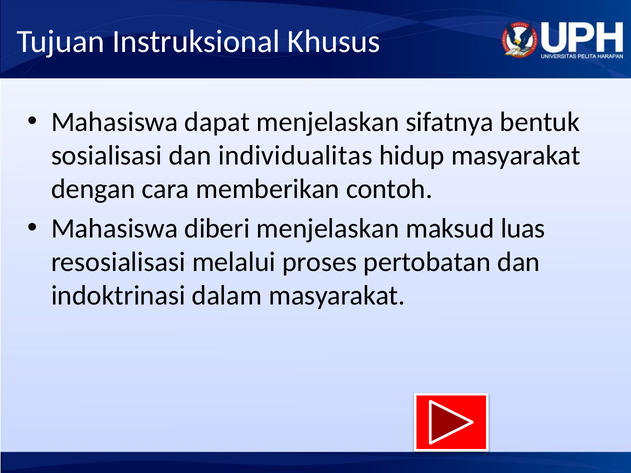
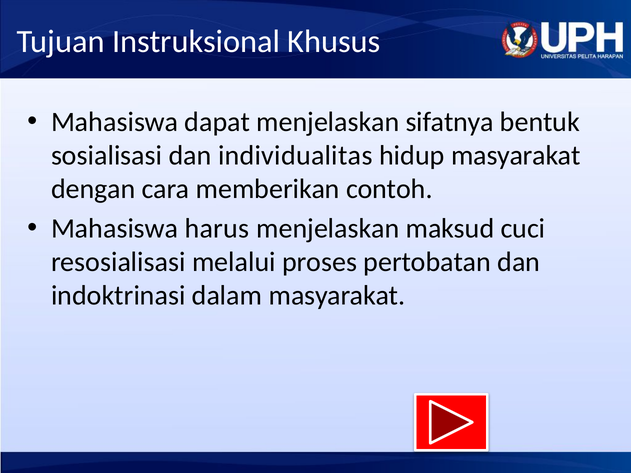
diberi: diberi -> harus (217, 228)
luas: luas -> cuci (523, 228)
